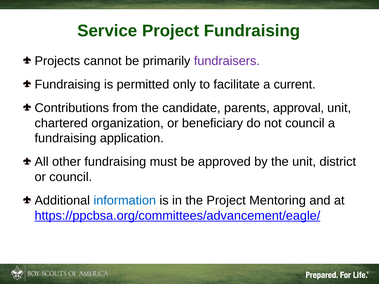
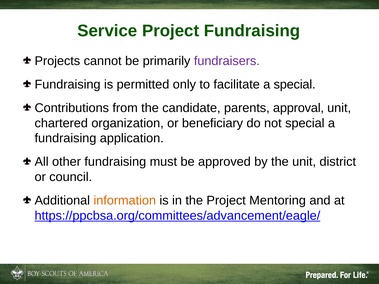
a current: current -> special (295, 84)
not council: council -> special (305, 123)
information colour: blue -> orange (125, 201)
